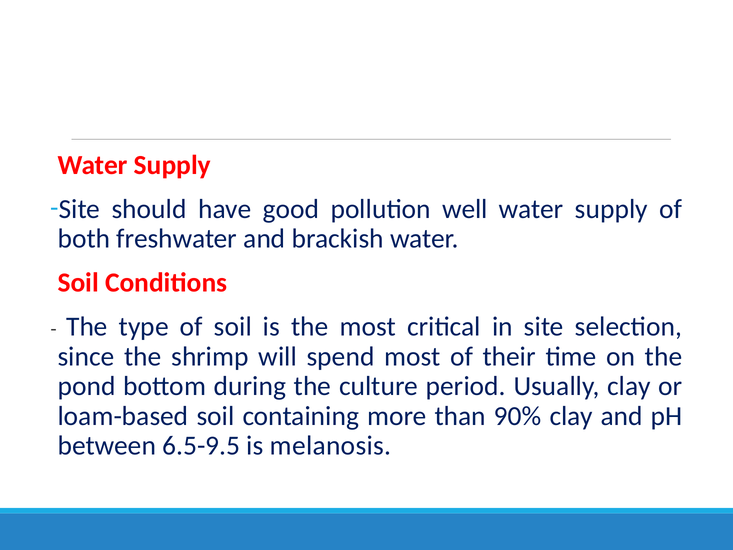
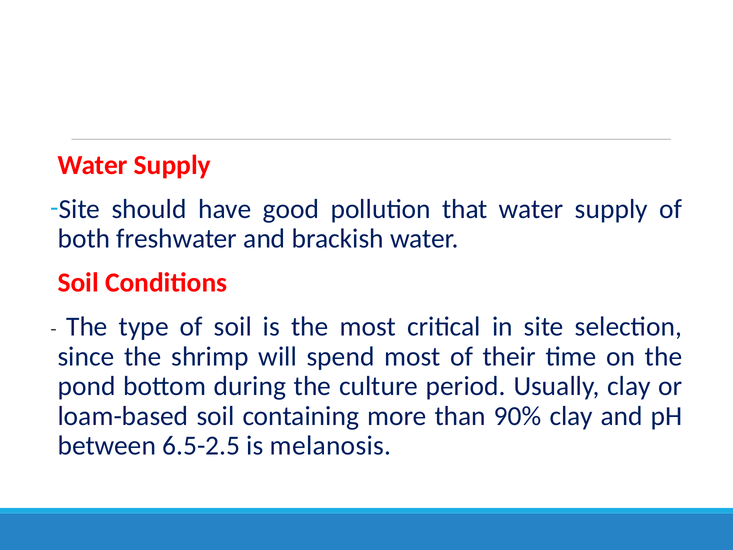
well: well -> that (465, 209)
6.5-9.5: 6.5-9.5 -> 6.5-2.5 (201, 446)
